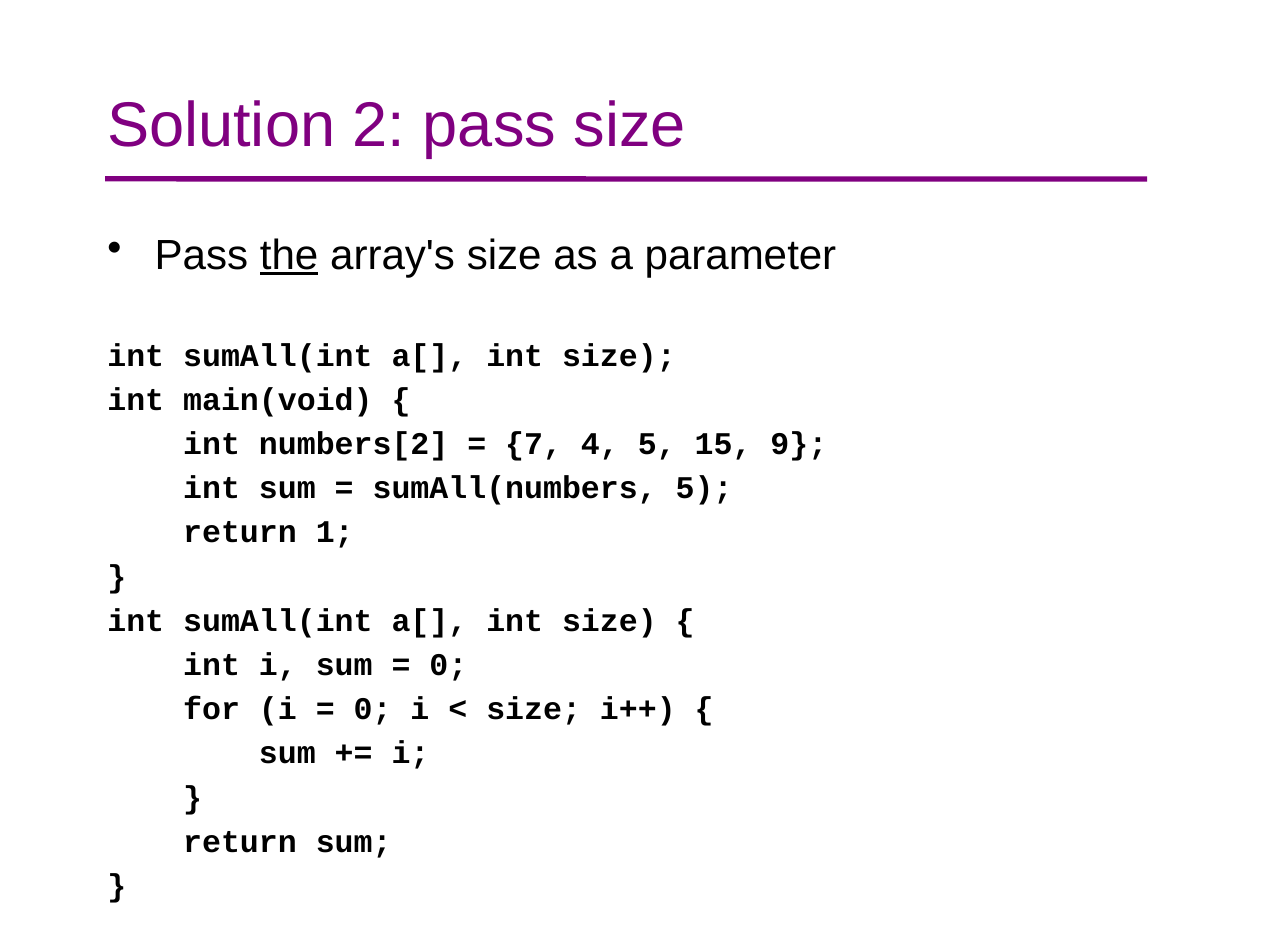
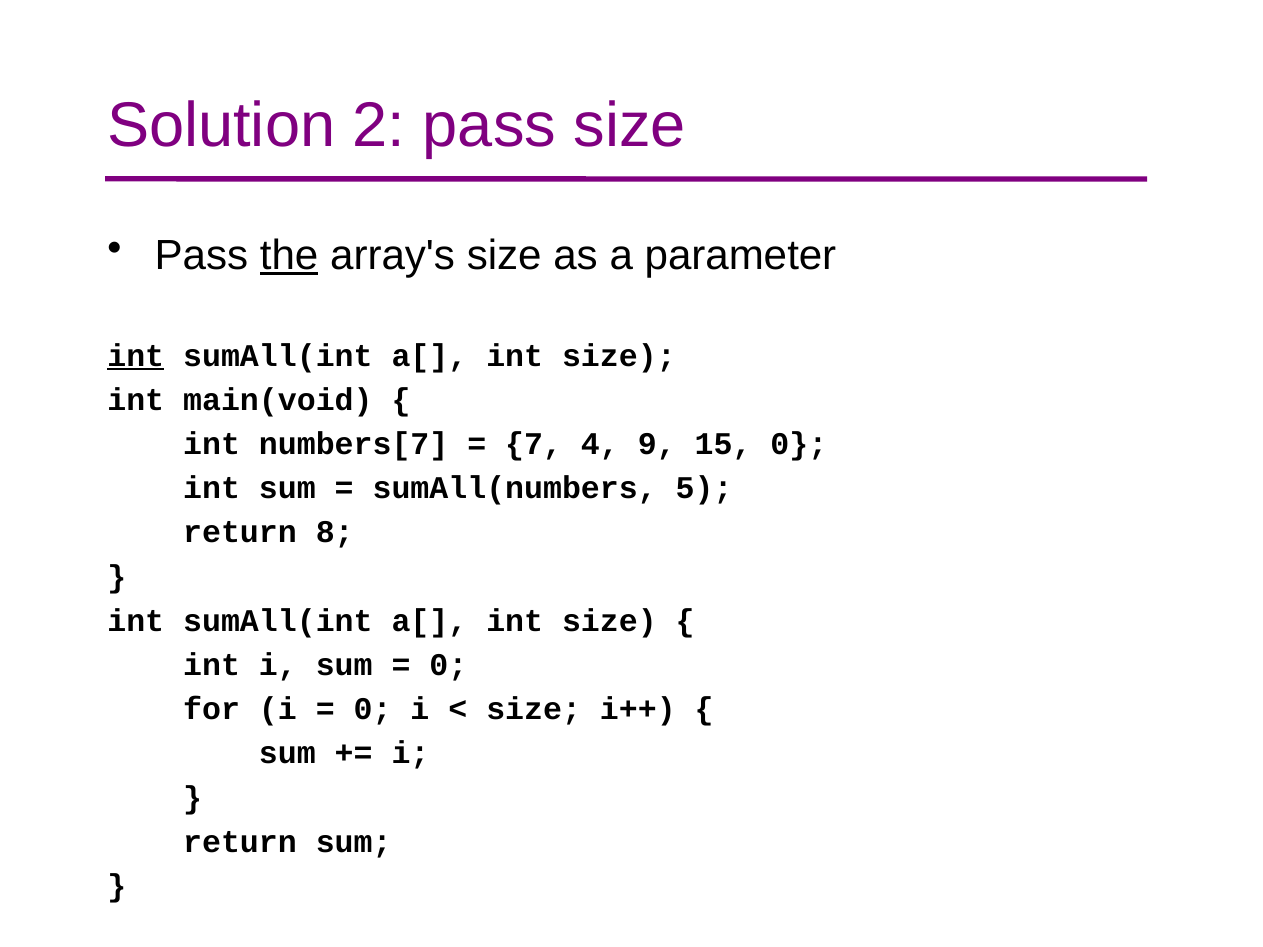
int underline: none -> present (136, 356)
numbers[2: numbers[2 -> numbers[7 (354, 444)
4 5: 5 -> 9 (657, 444)
15 9: 9 -> 0 (799, 444)
1: 1 -> 8 (335, 533)
